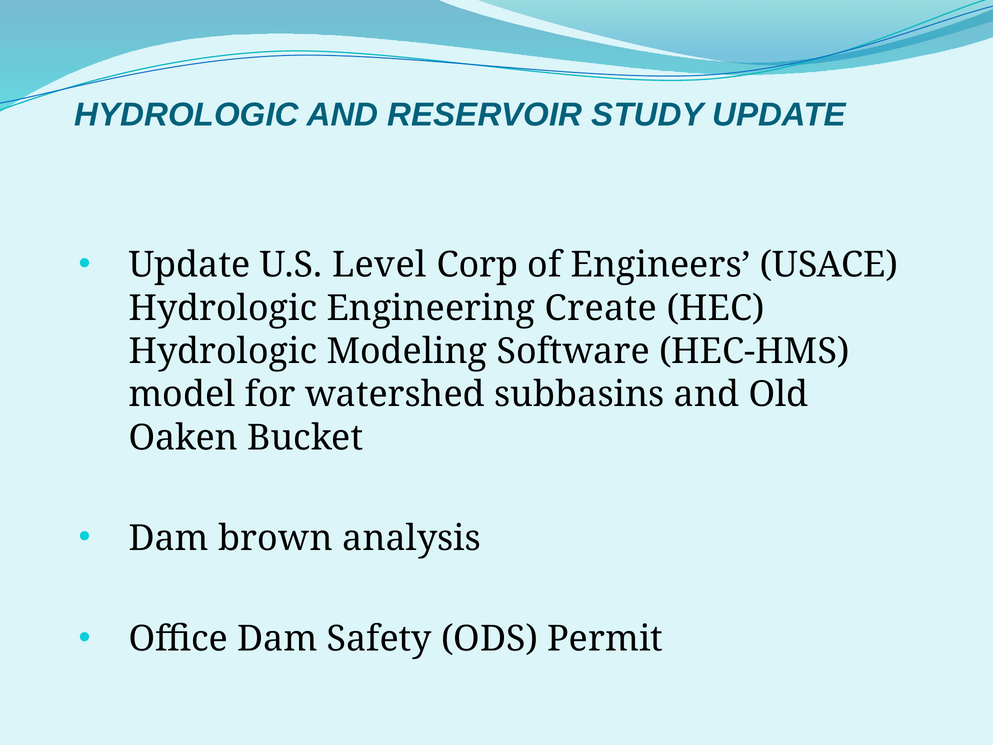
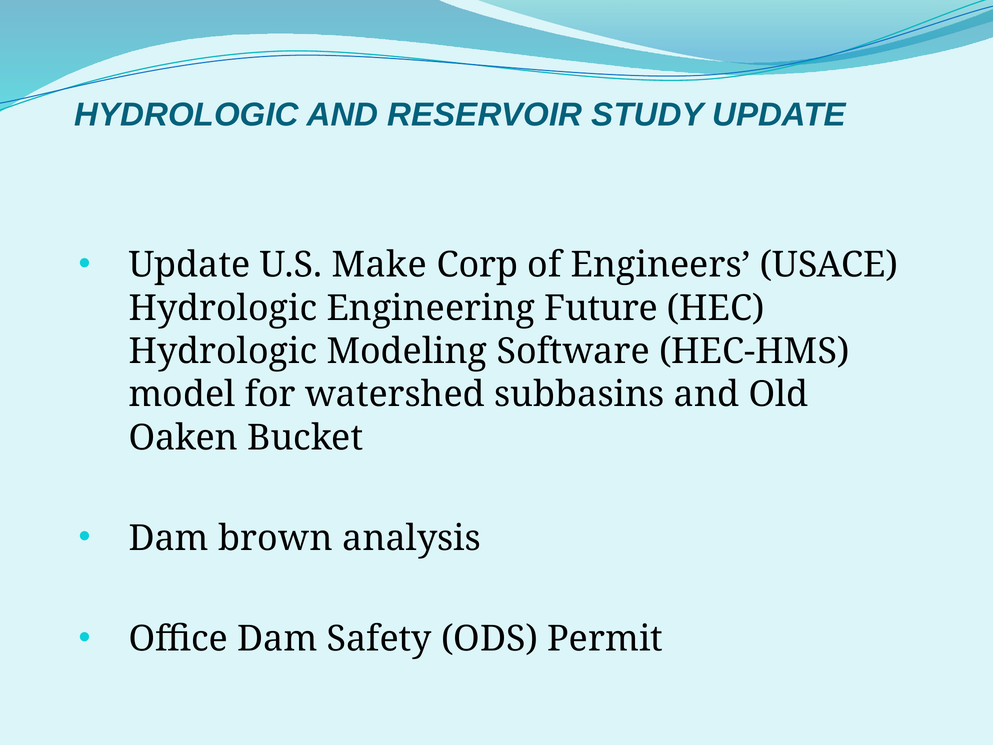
Level: Level -> Make (379, 265)
Create: Create -> Future (601, 308)
